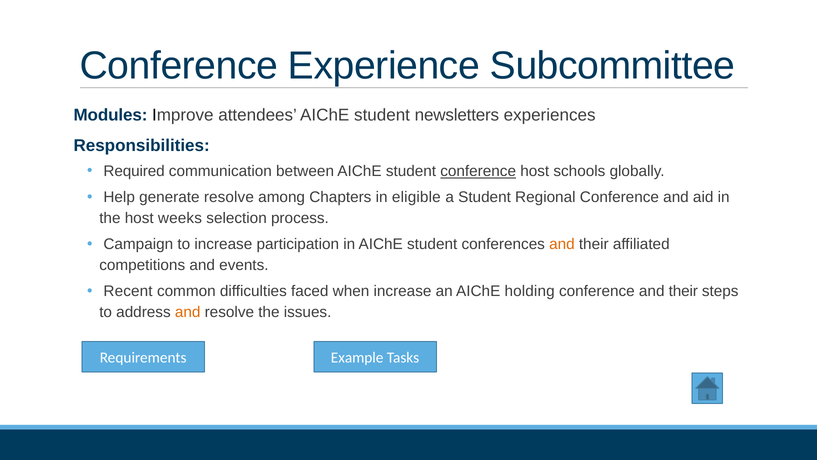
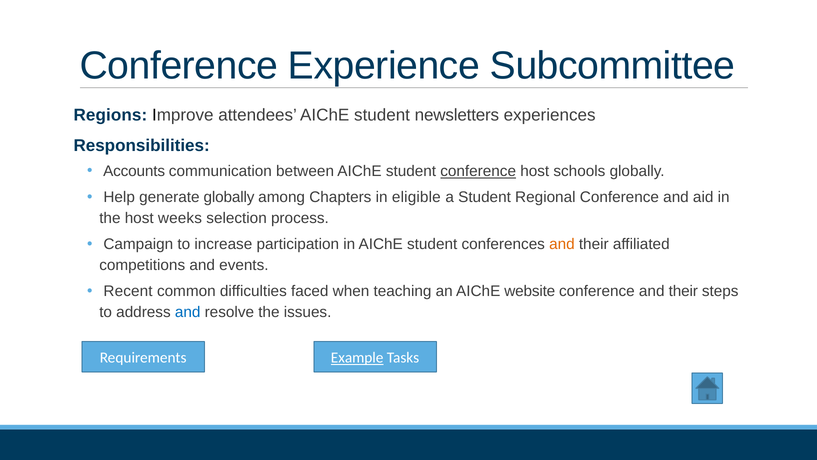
Modules: Modules -> Regions (110, 115)
Required: Required -> Accounts (134, 171)
generate resolve: resolve -> globally (229, 197)
when increase: increase -> teaching (402, 291)
holding: holding -> website (530, 291)
and colour: orange -> blue (188, 312)
Example underline: none -> present (357, 358)
